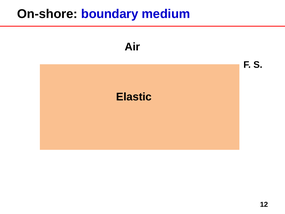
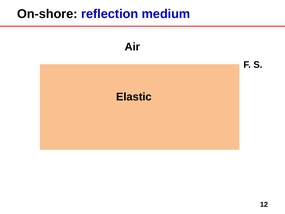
boundary: boundary -> reflection (110, 14)
